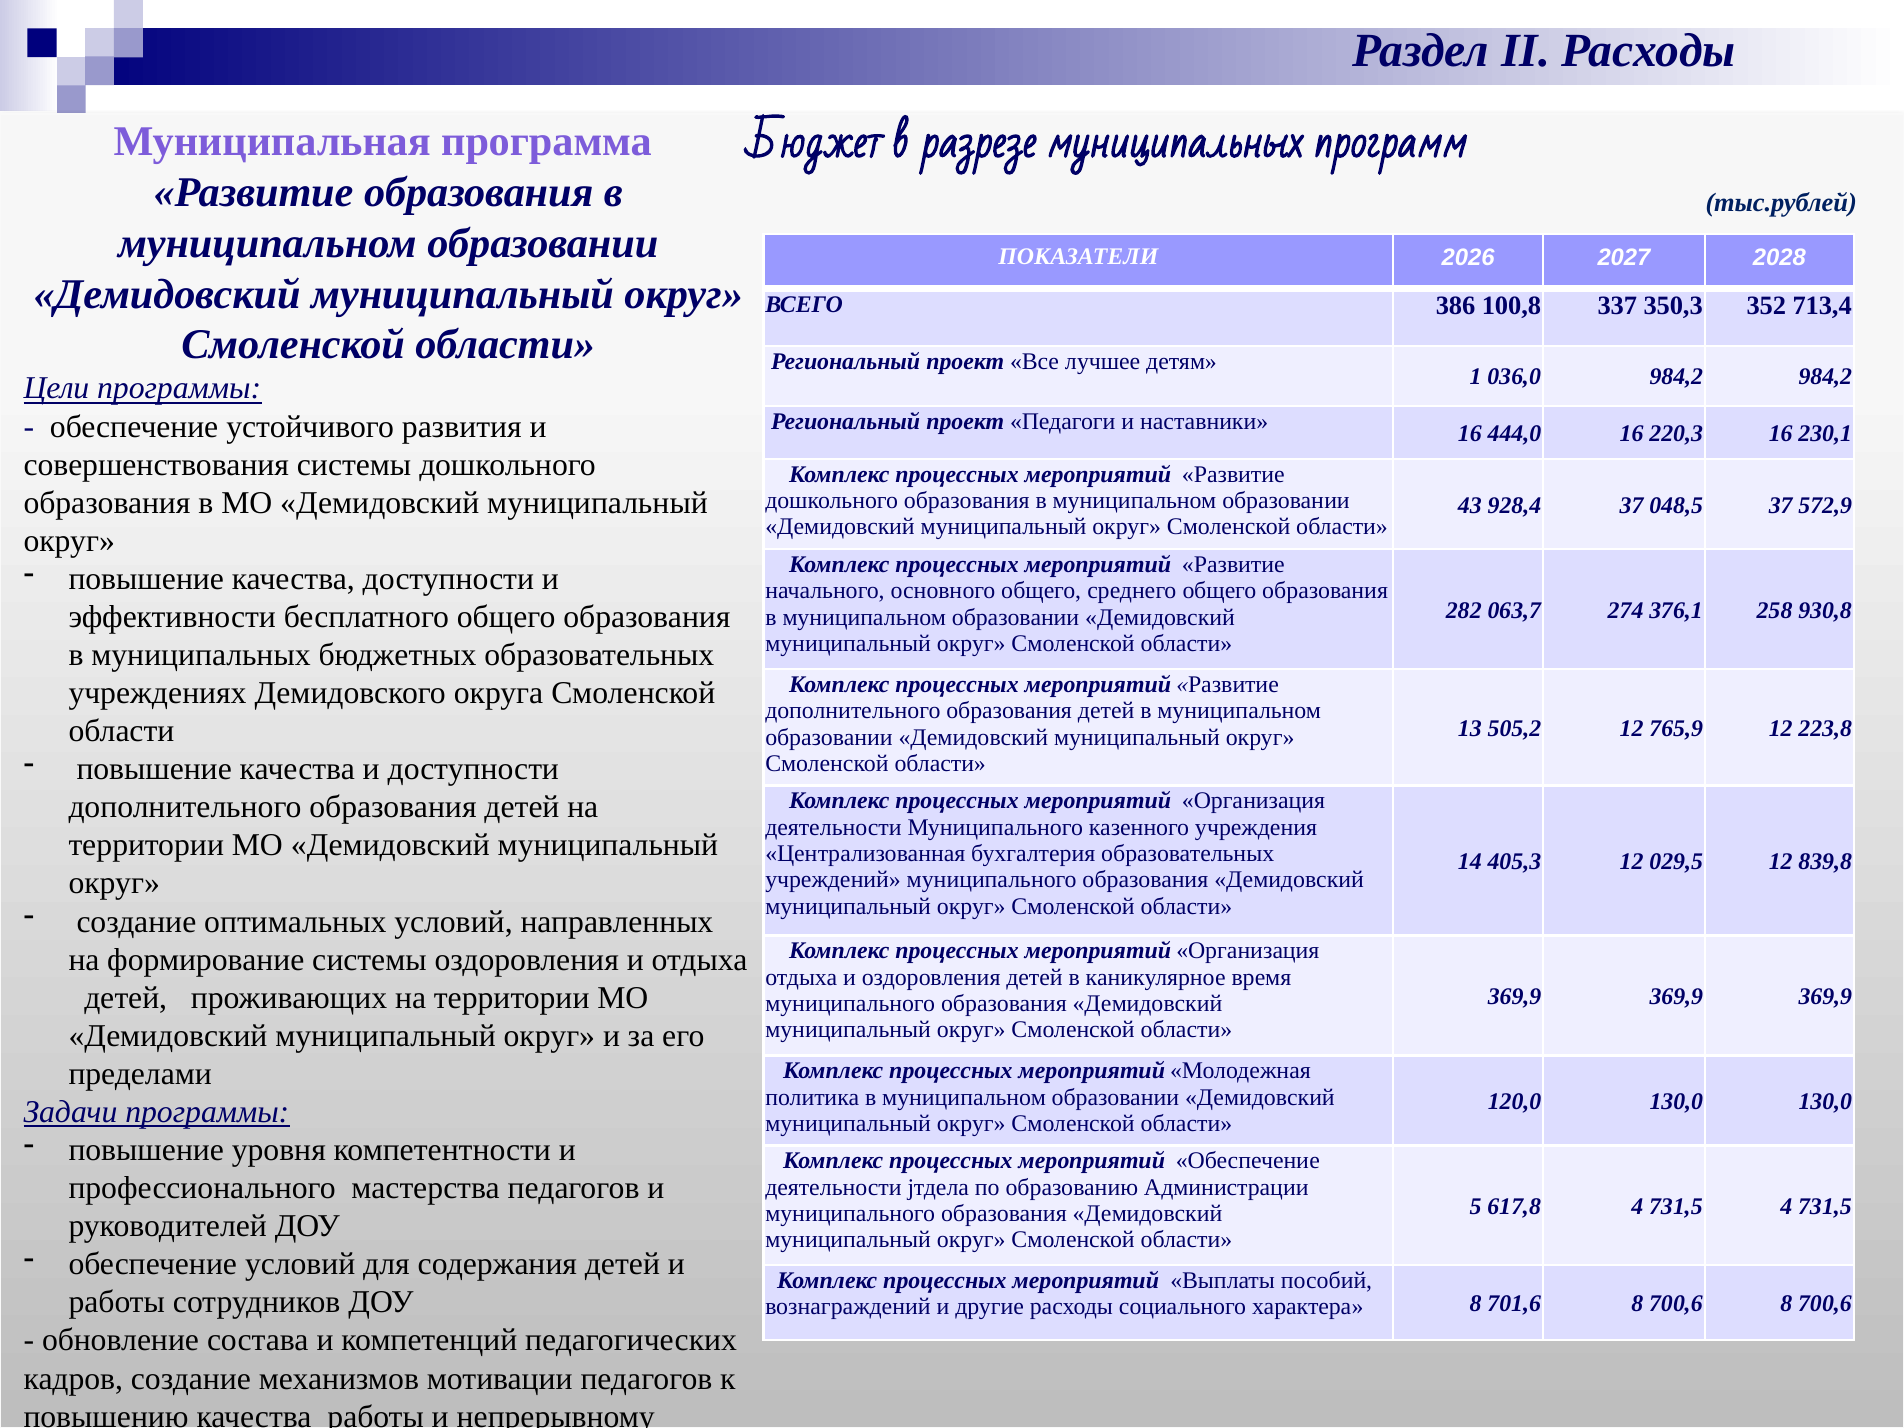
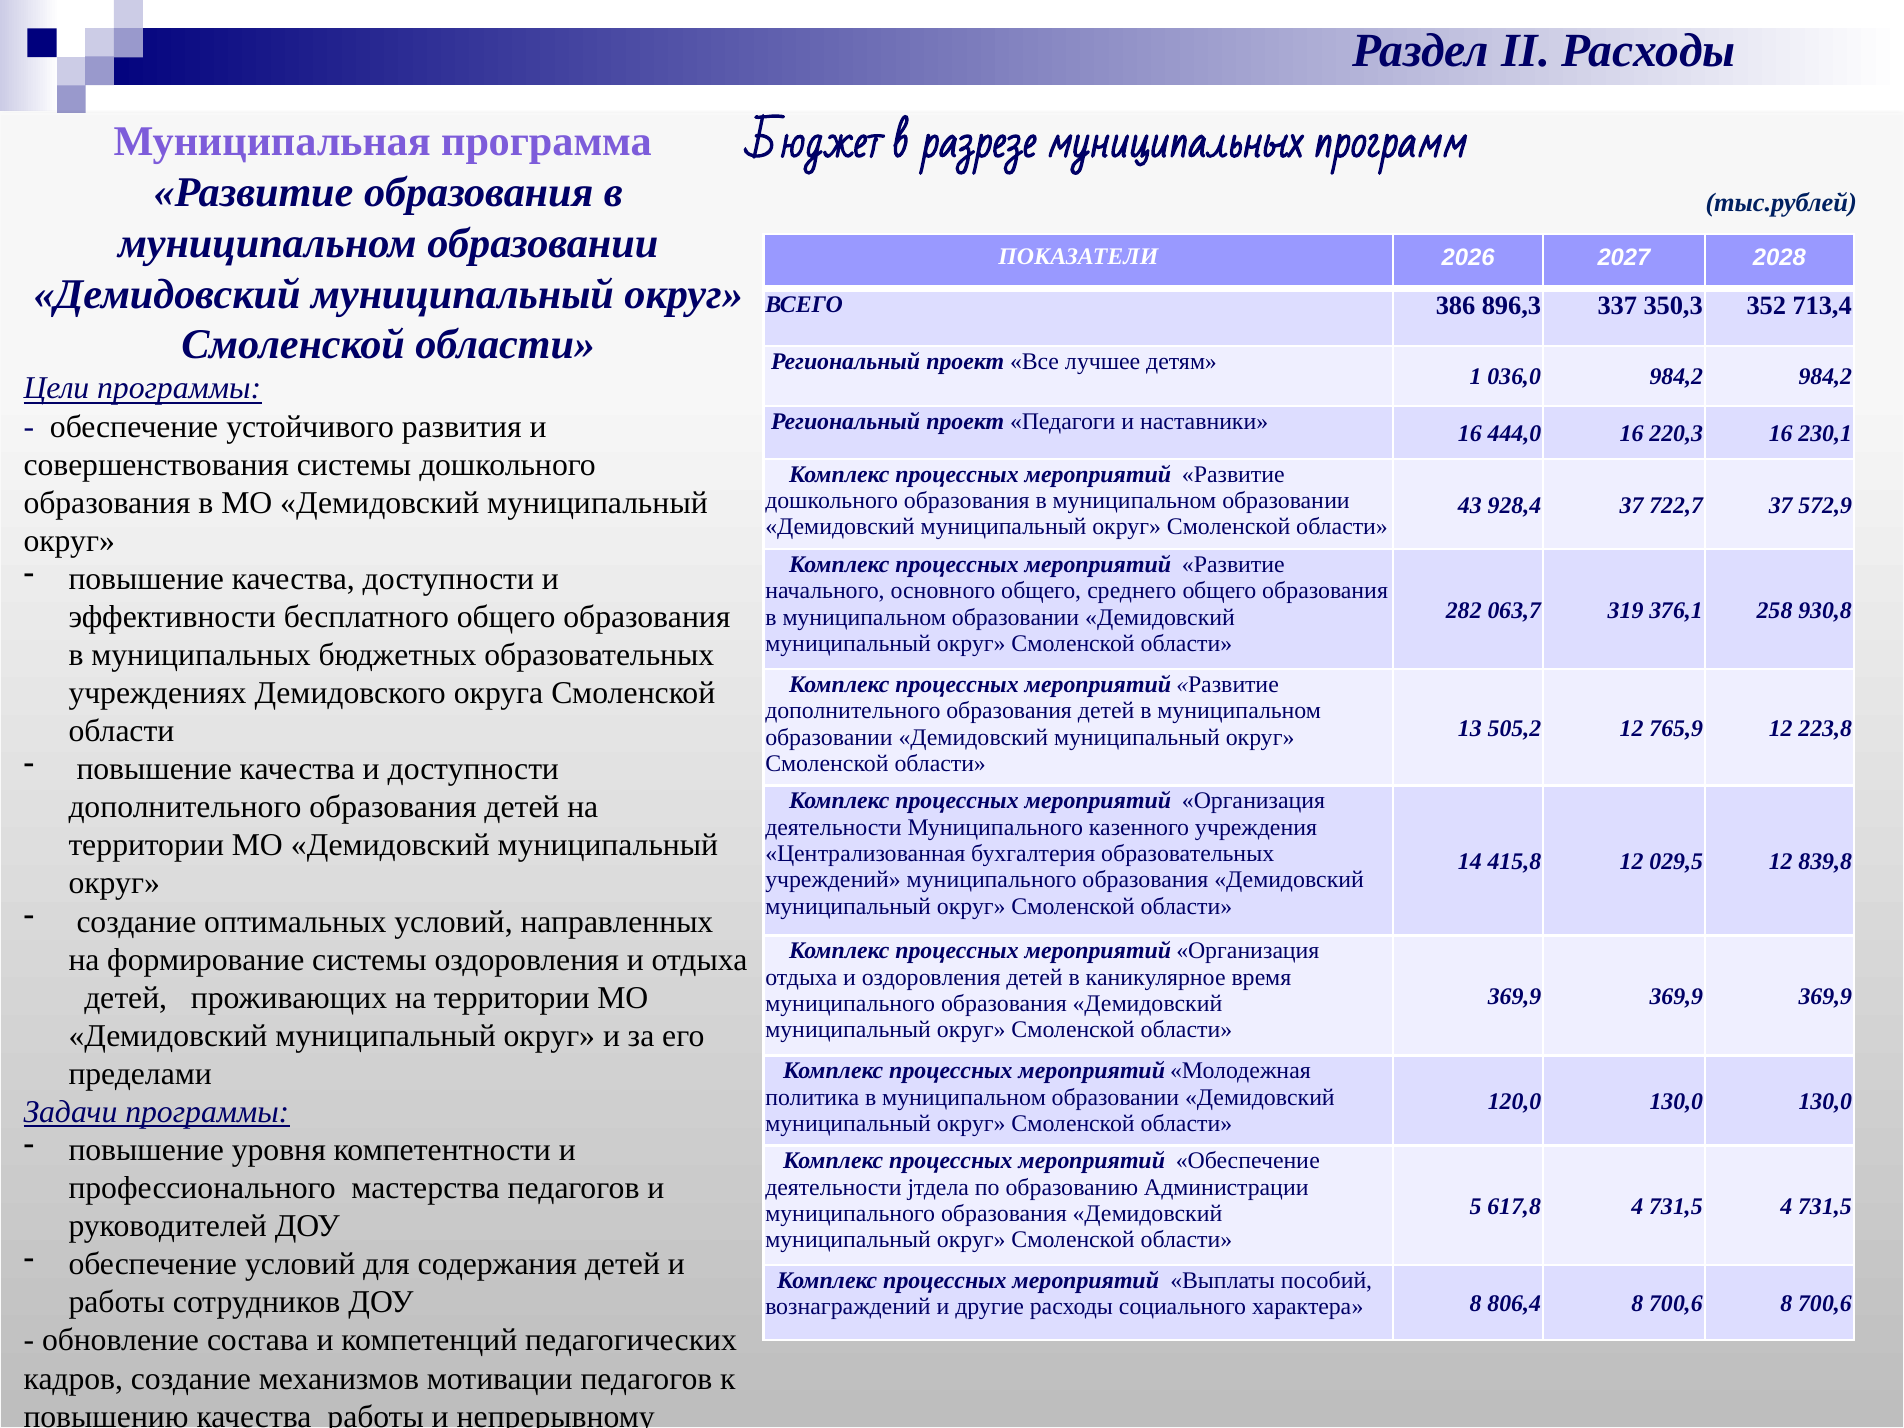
100,8: 100,8 -> 896,3 (1511, 306)
048,5: 048,5 -> 722,7 (1676, 505)
274: 274 -> 319 (1626, 610)
405,3: 405,3 -> 415,8 (1514, 862)
701,6: 701,6 -> 806,4 (1514, 1304)
